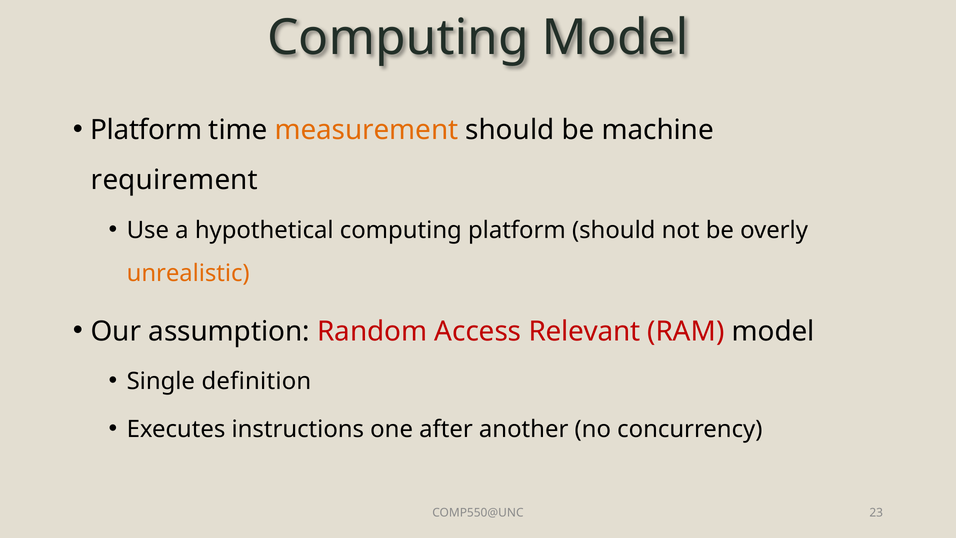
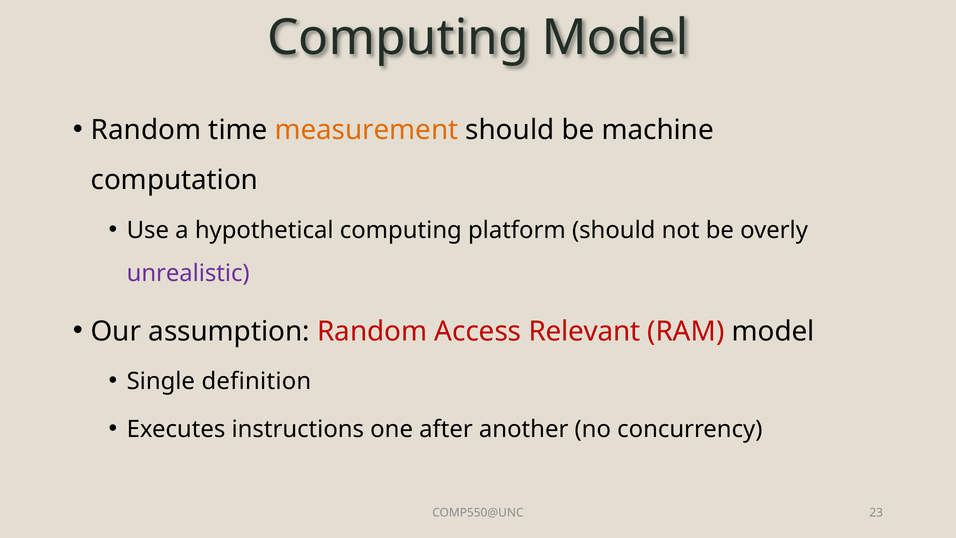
Platform: Platform -> Random (146, 130)
requirement: requirement -> computation (174, 180)
unrealistic colour: orange -> purple (188, 273)
